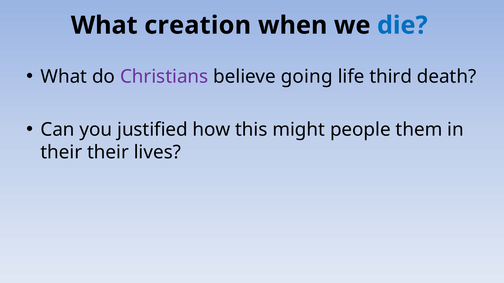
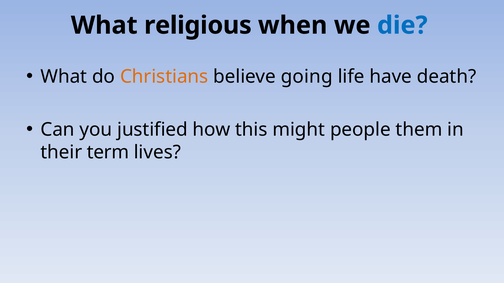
creation: creation -> religious (198, 25)
Christians colour: purple -> orange (164, 77)
third: third -> have (391, 77)
their their: their -> term (108, 152)
